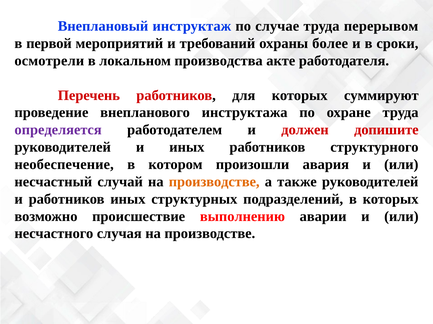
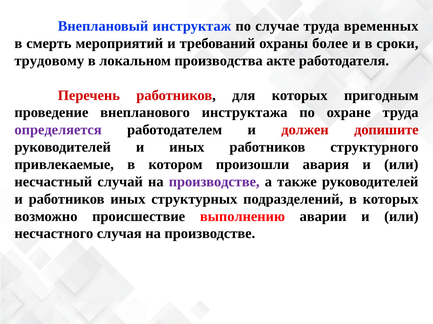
перерывом: перерывом -> временных (381, 26)
первой: первой -> смерть (49, 44)
осмотрели: осмотрели -> трудовому (49, 61)
суммируют: суммируют -> пригодным (381, 96)
необеспечение: необеспечение -> привлекаемые (64, 165)
производстве colour: orange -> purple (214, 182)
